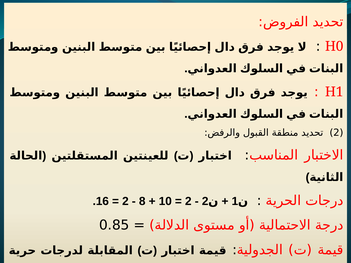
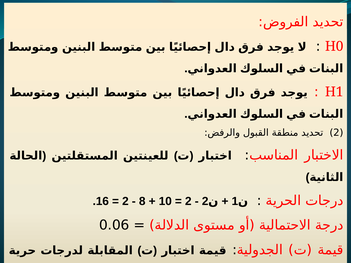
0.85: 0.85 -> 0.06 (114, 225)
